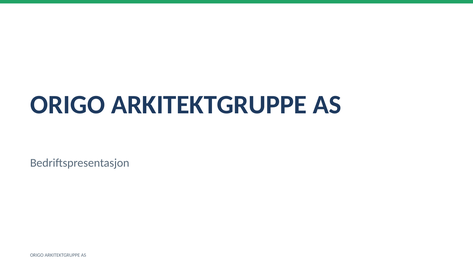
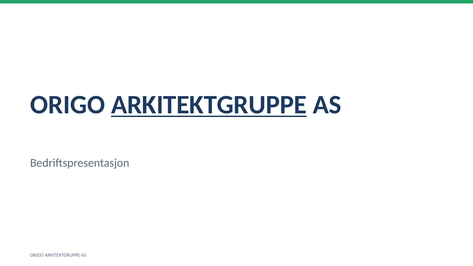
ARKITEKTGRUPPE underline: none -> present (209, 105)
